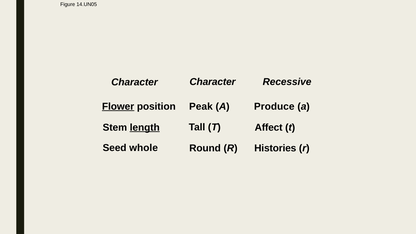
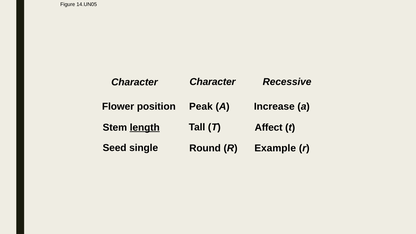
Flower underline: present -> none (118, 106)
Produce: Produce -> Increase (274, 107)
whole: whole -> single (144, 148)
Histories: Histories -> Example (275, 148)
